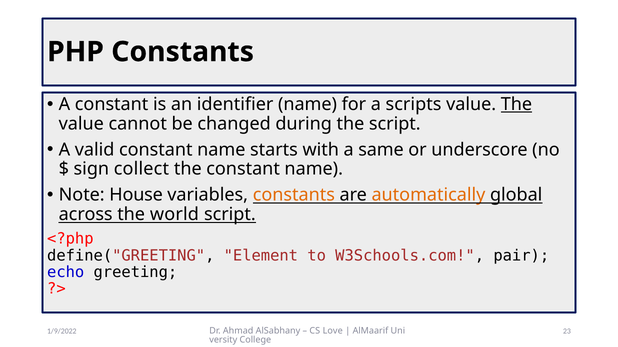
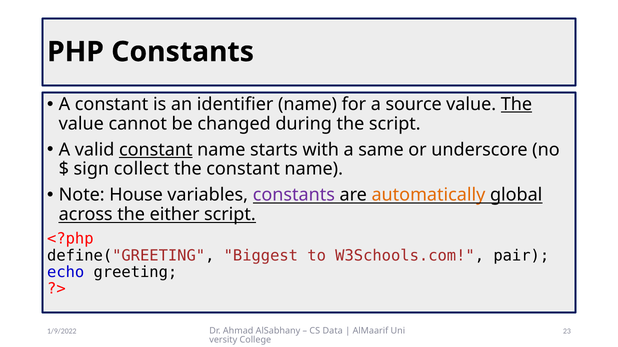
scripts: scripts -> source (414, 104)
constant underline: none -> present (156, 150)
constants colour: orange -> purple (294, 195)
world: world -> either (175, 215)
Element: Element -> Biggest (261, 256)
Love: Love -> Data (333, 331)
